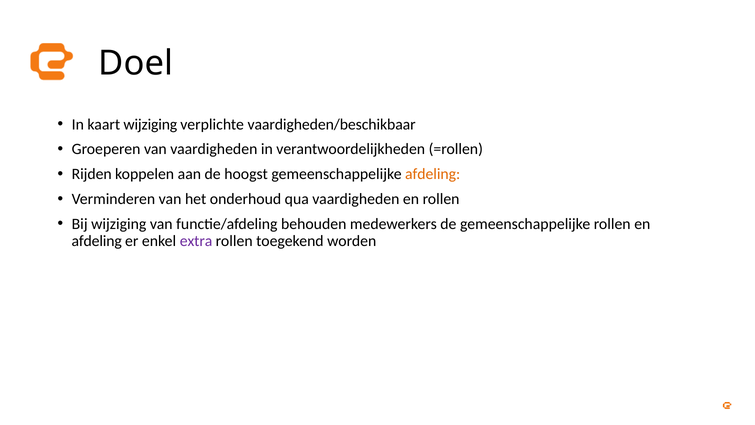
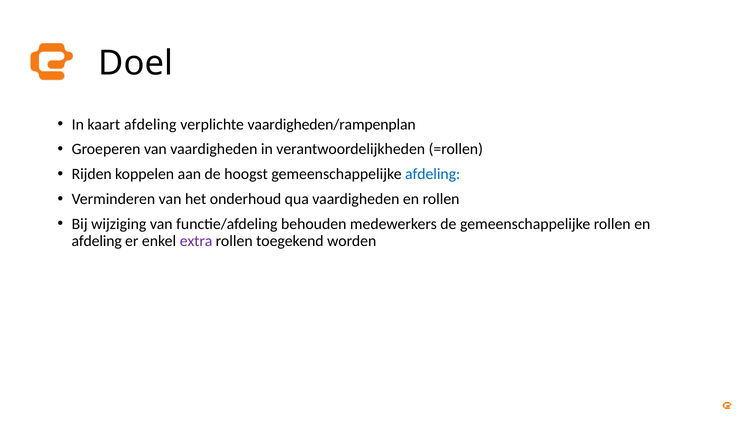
kaart wijziging: wijziging -> afdeling (150, 124)
vaardigheden/beschikbaar: vaardigheden/beschikbaar -> vaardigheden/rampenplan (332, 124)
afdeling colour: orange -> blue (433, 174)
